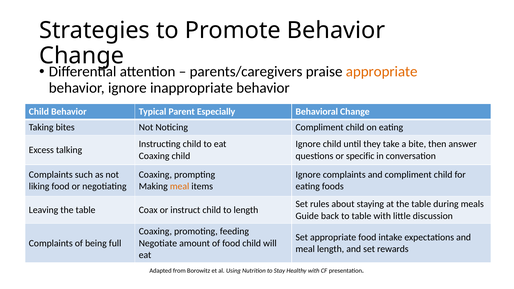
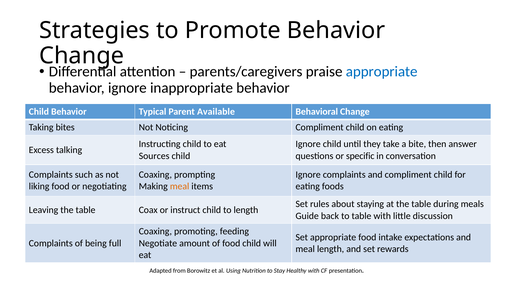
appropriate colour: orange -> blue (382, 72)
Especially: Especially -> Available (216, 112)
Coaxing: Coaxing -> Sources (154, 156)
